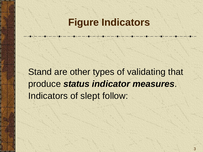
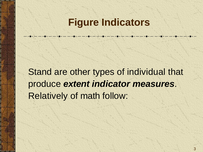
validating: validating -> individual (146, 72)
status: status -> extent (76, 84)
Indicators: Indicators -> Relatively (48, 96)
slept: slept -> math (90, 96)
